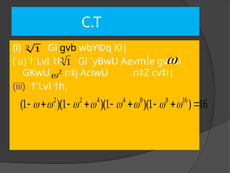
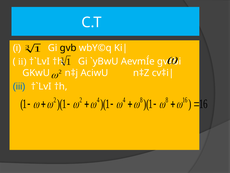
iii colour: purple -> blue (19, 86)
